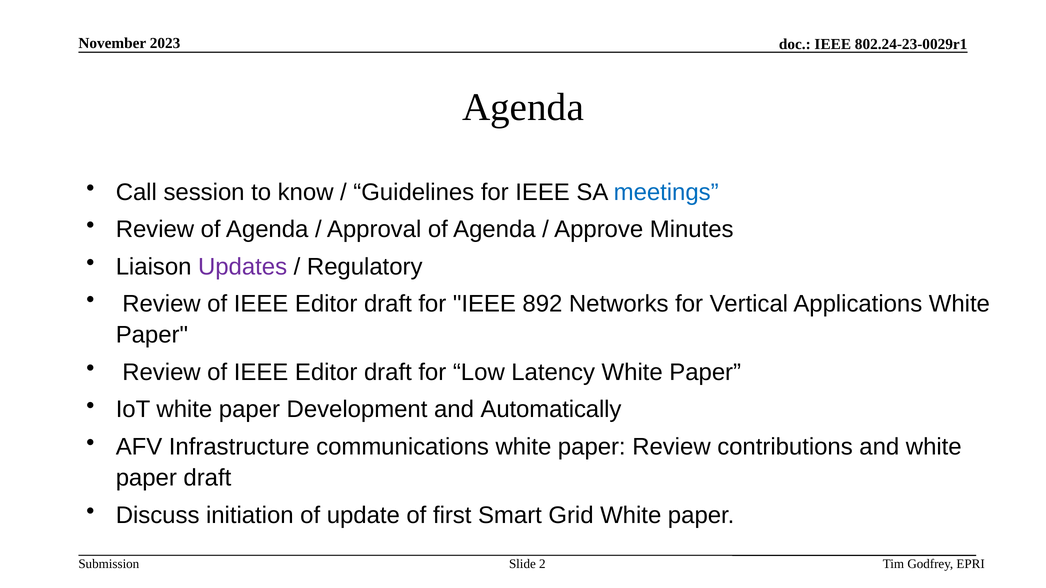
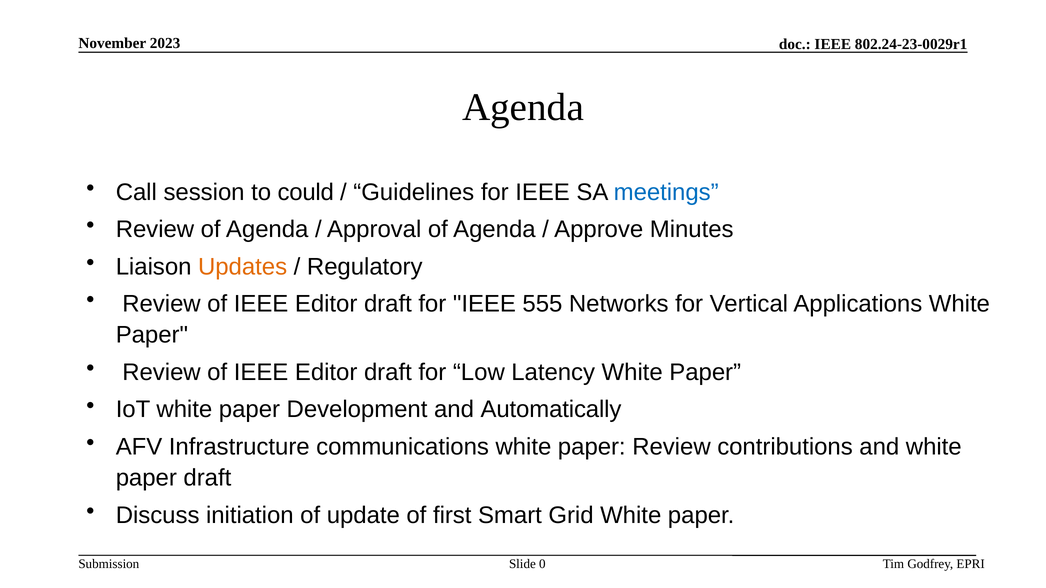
know: know -> could (306, 192)
Updates colour: purple -> orange (243, 267)
892: 892 -> 555 (542, 304)
2: 2 -> 0 (542, 564)
